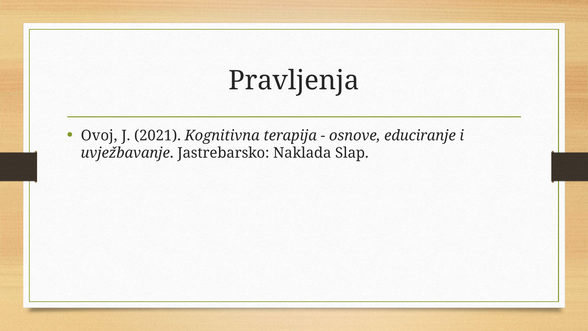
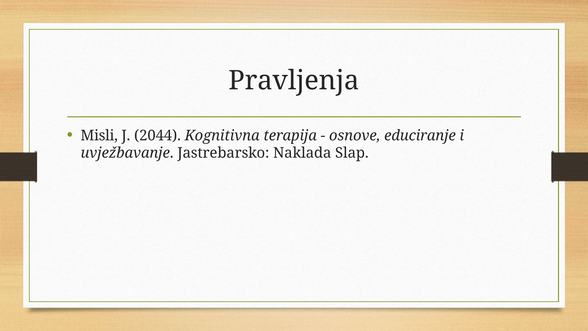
Ovoj: Ovoj -> Misli (99, 135)
2021: 2021 -> 2044 (158, 135)
